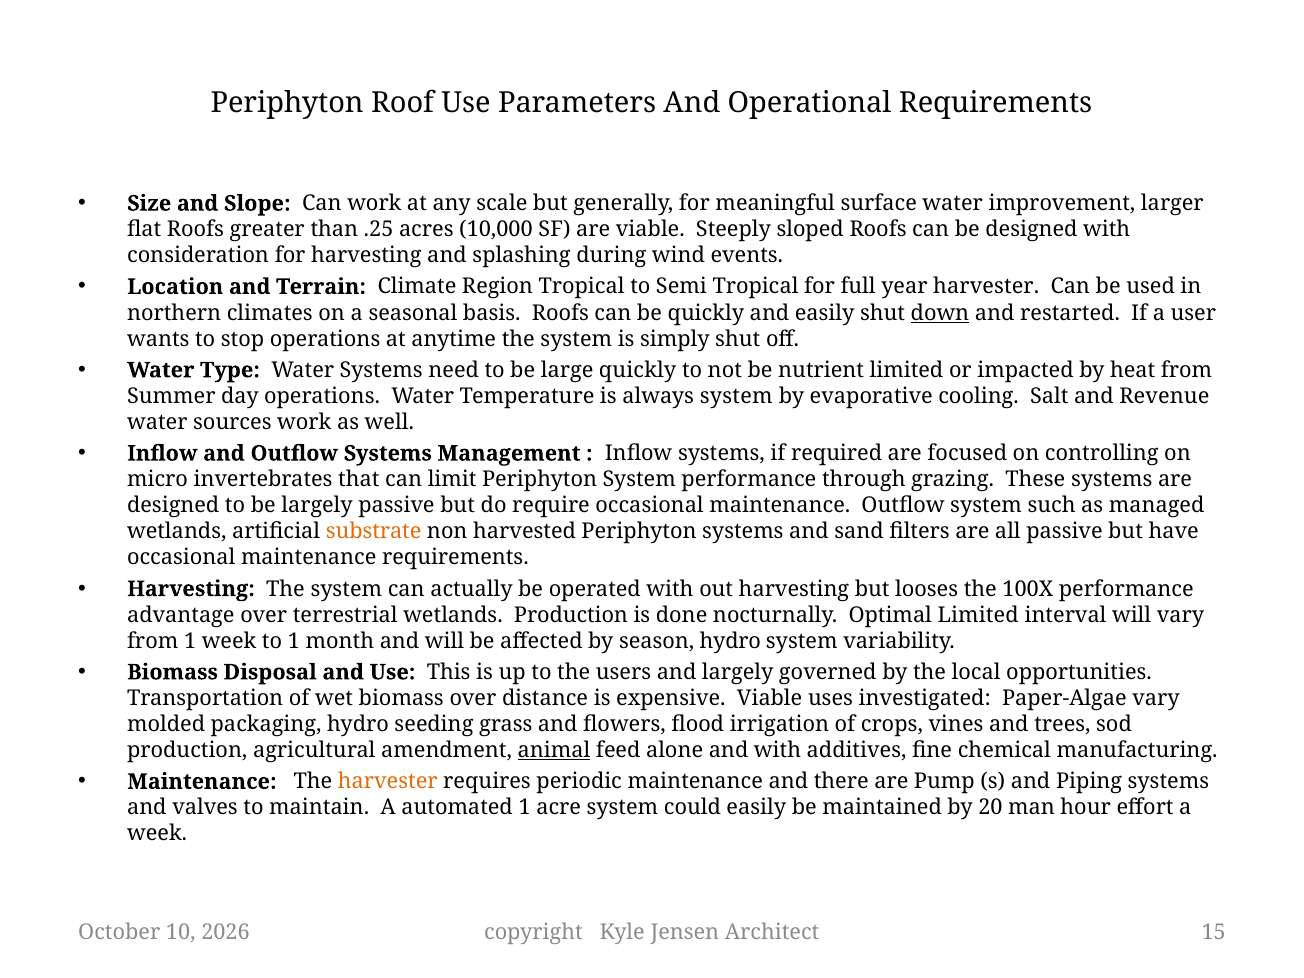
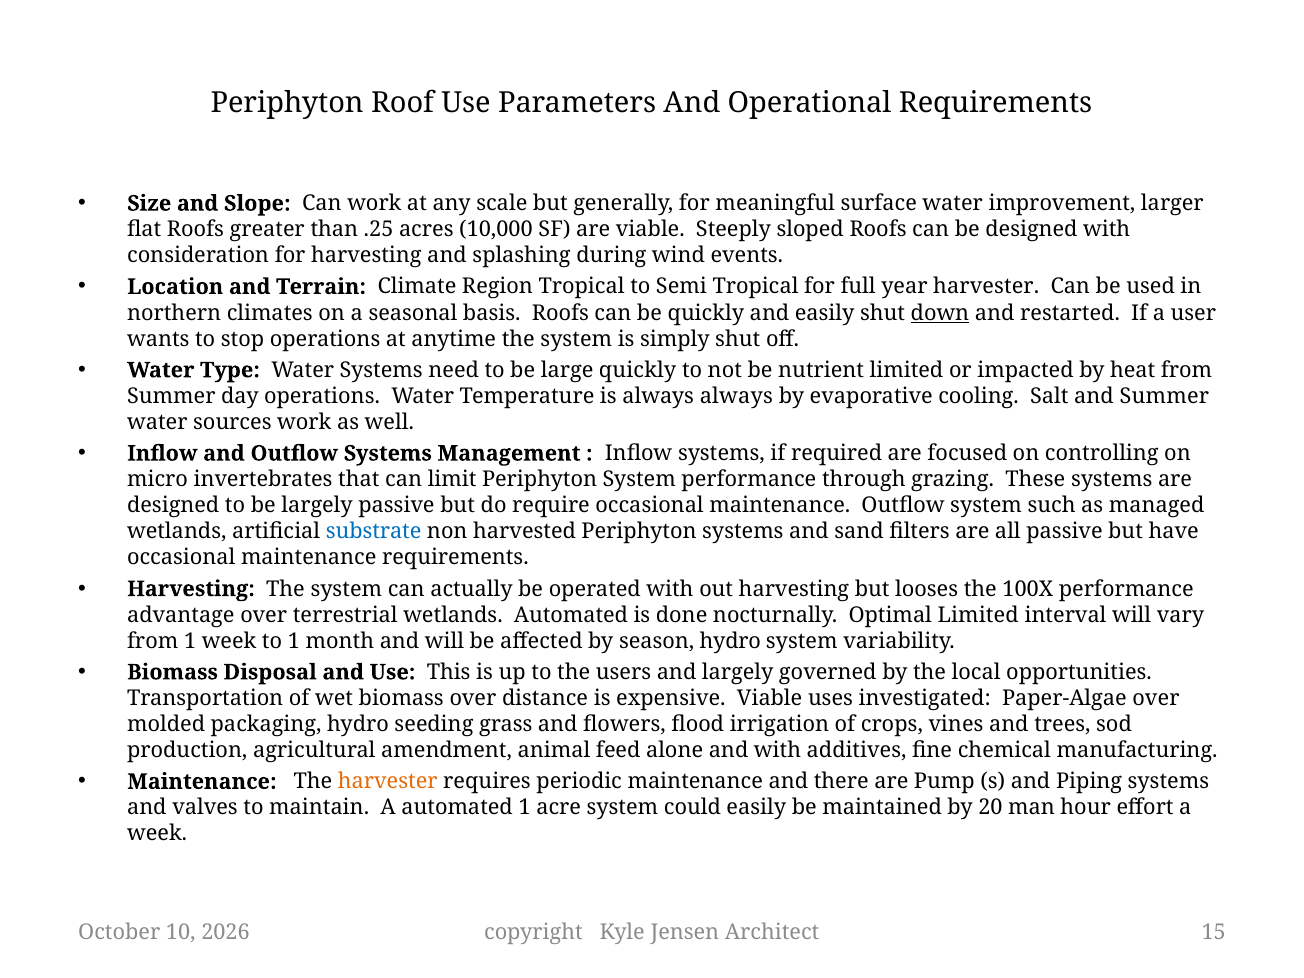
always system: system -> always (736, 396)
and Revenue: Revenue -> Summer (1164, 396)
substrate colour: orange -> blue (374, 532)
wetlands Production: Production -> Automated (571, 615)
Paper-Algae vary: vary -> over (1156, 698)
animal underline: present -> none (554, 750)
